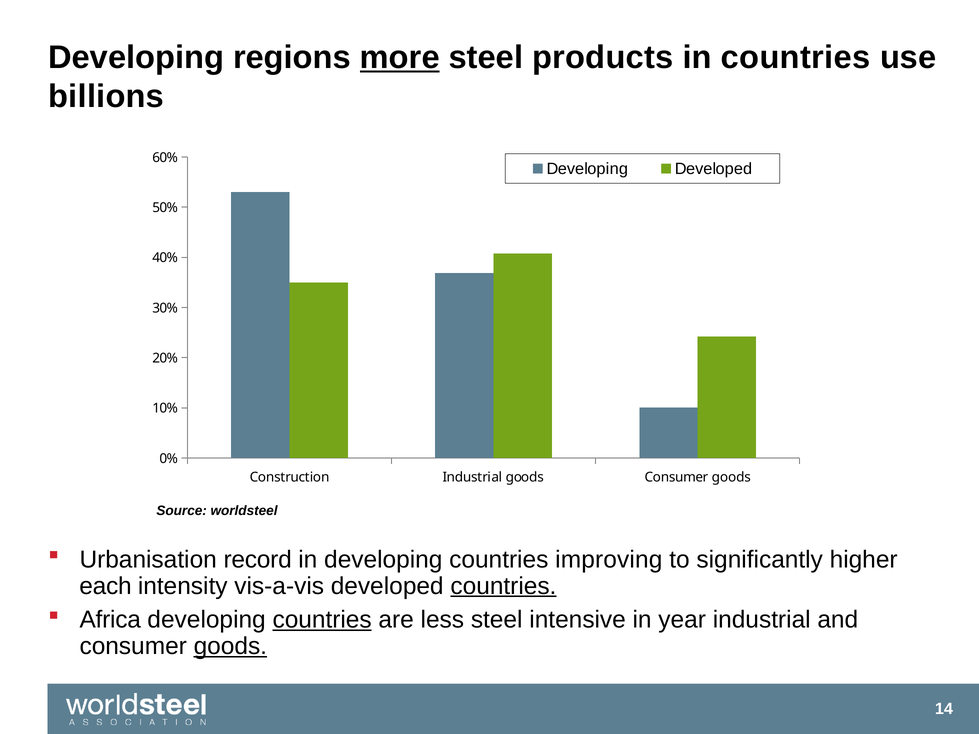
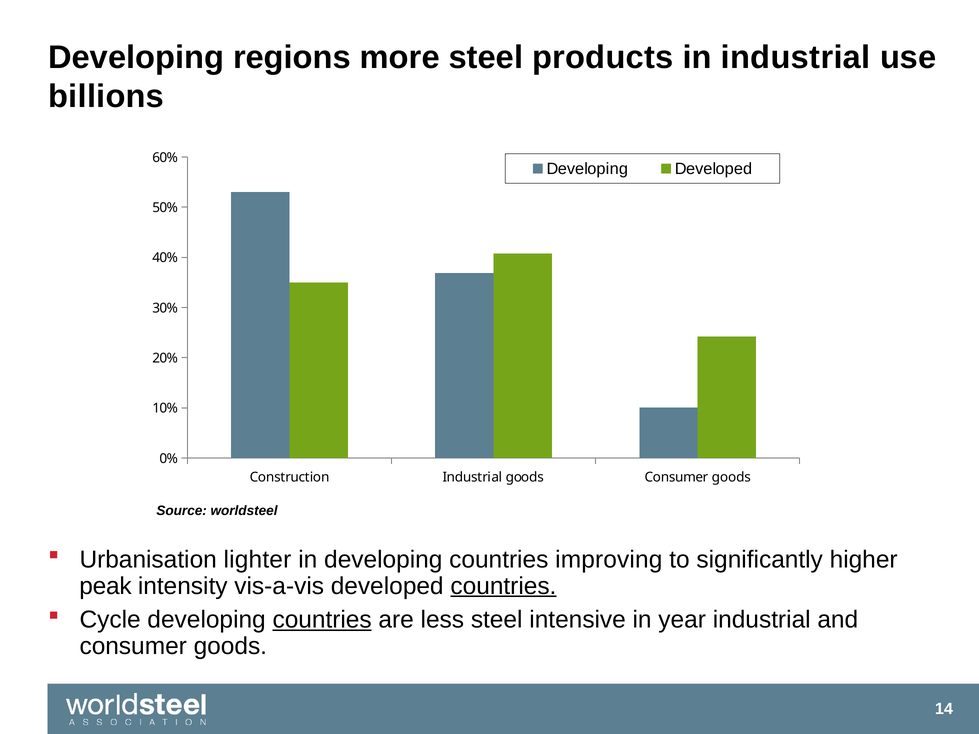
more underline: present -> none (400, 57)
in countries: countries -> industrial (796, 57)
record: record -> lighter (257, 560)
each: each -> peak (105, 586)
Africa: Africa -> Cycle (110, 620)
goods underline: present -> none (230, 646)
